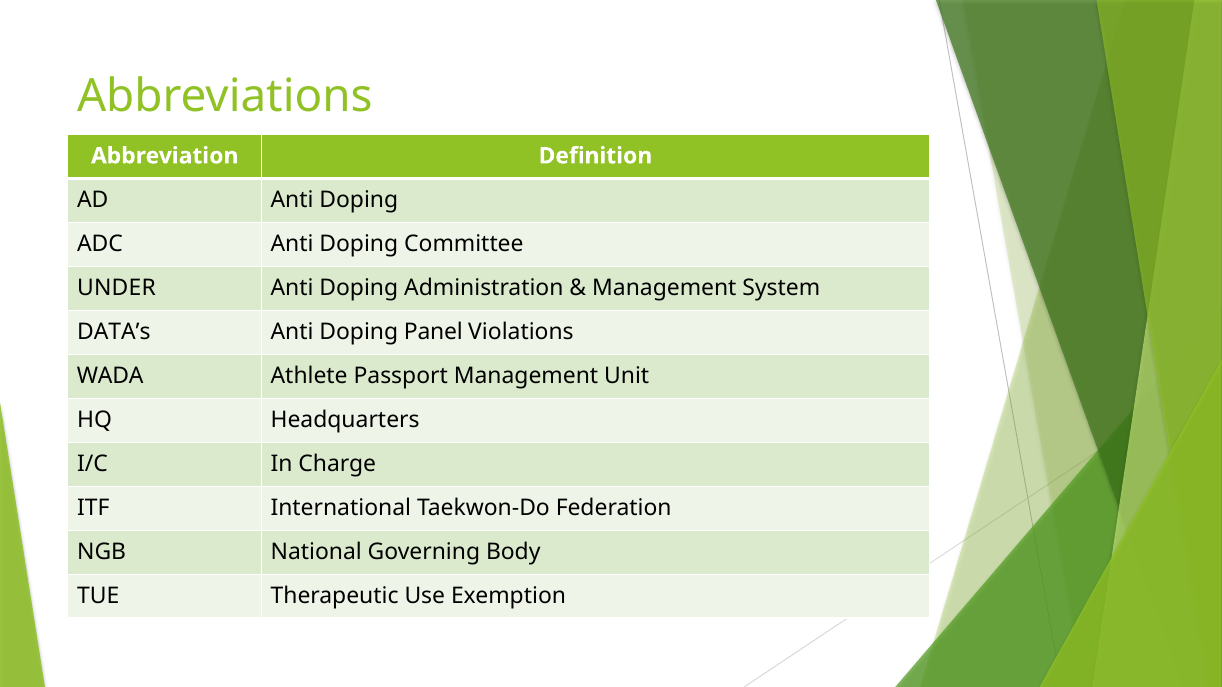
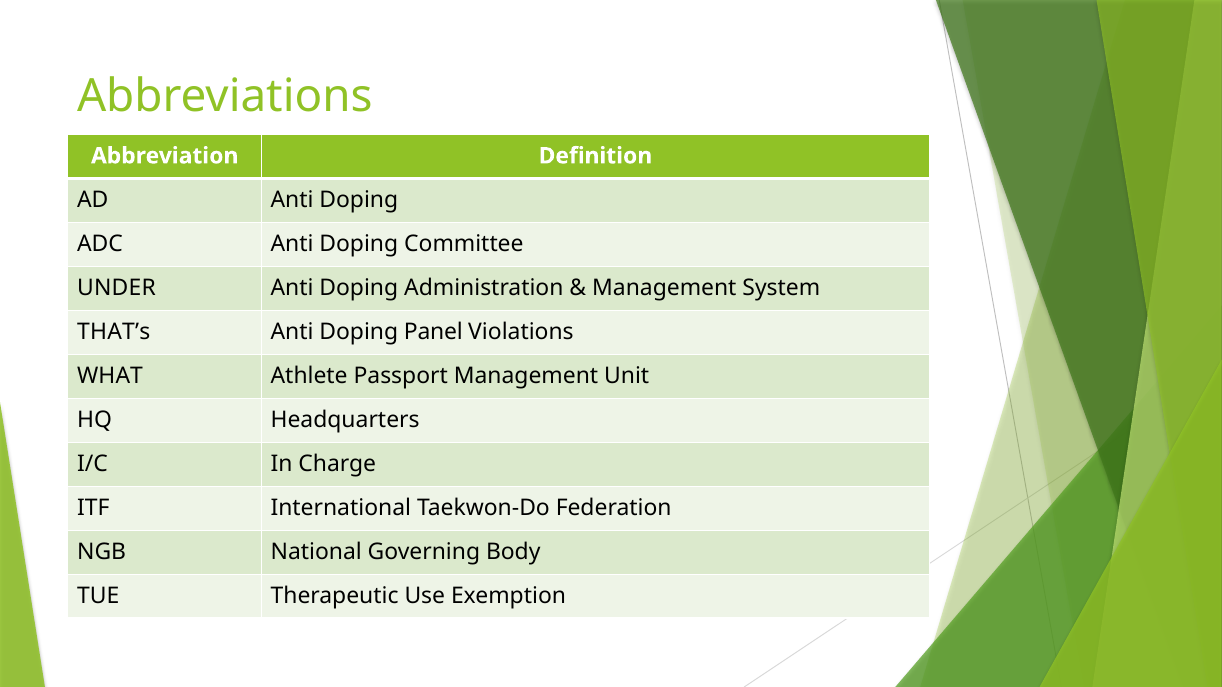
DATA’s: DATA’s -> THAT’s (114, 332)
WADA: WADA -> WHAT (110, 376)
